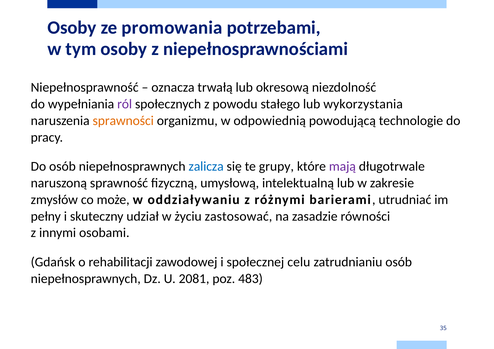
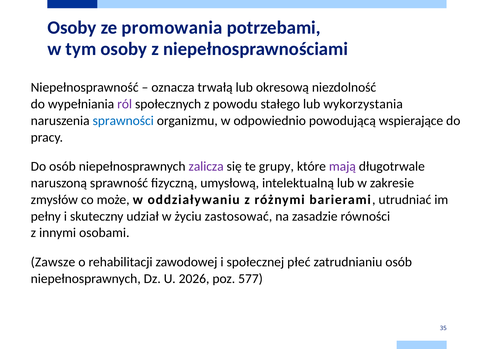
sprawności colour: orange -> blue (123, 121)
odpowiednią: odpowiednią -> odpowiednio (270, 121)
technologie: technologie -> wspierające (411, 121)
zalicza colour: blue -> purple (206, 167)
Gdańsk: Gdańsk -> Zawsze (53, 262)
celu: celu -> płeć (299, 262)
2081: 2081 -> 2026 (194, 279)
483: 483 -> 577 (251, 279)
